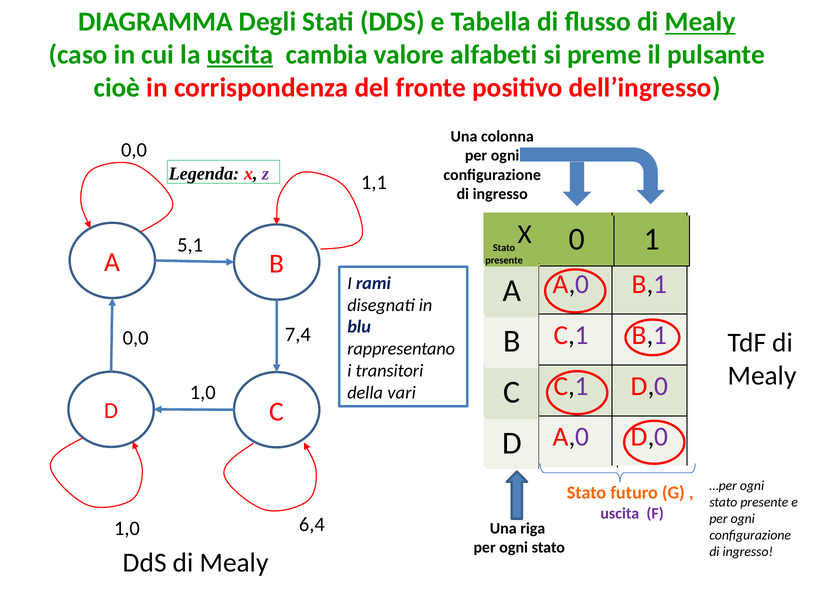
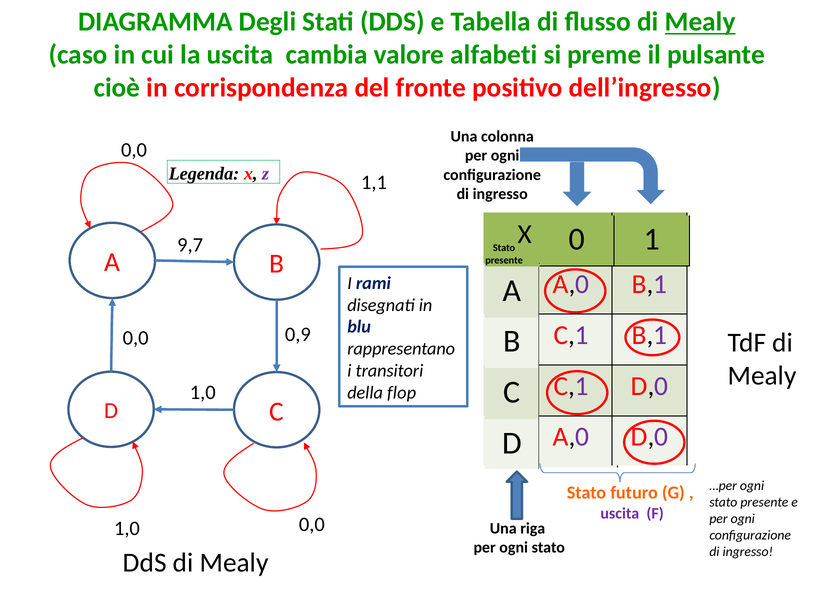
uscita underline: present -> none (240, 55)
5,1: 5,1 -> 9,7 (190, 245)
7,4: 7,4 -> 0,9 (298, 334)
vari: vari -> flop (402, 392)
6,4: 6,4 -> 0,0 (312, 524)
